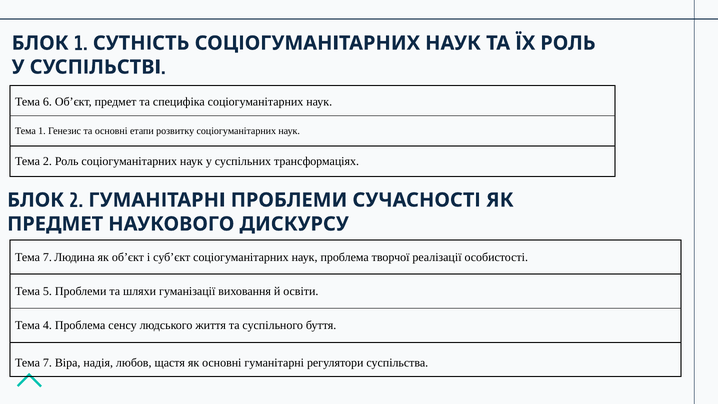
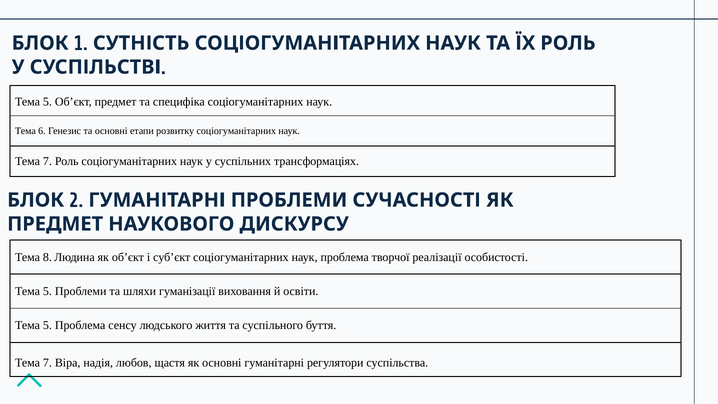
6: 6 -> 5 (47, 102)
Тема 1: 1 -> 6 (42, 131)
2: 2 -> 7 (47, 161)
7: 7 -> 8 (47, 257)
4: 4 -> 5 (47, 325)
